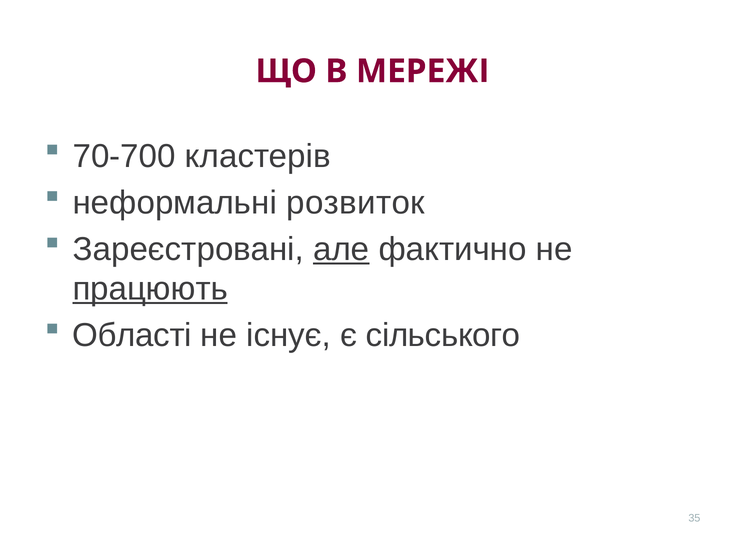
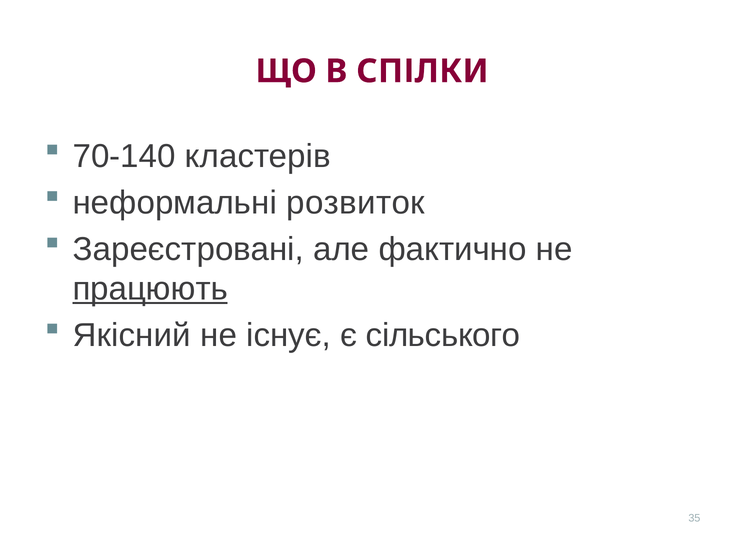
МЕРЕЖІ: МЕРЕЖІ -> СПІЛКИ (422, 71)
70-700: 70-700 -> 70-140 (124, 156)
але underline: present -> none (341, 249)
Області: Області -> Якісний (132, 335)
